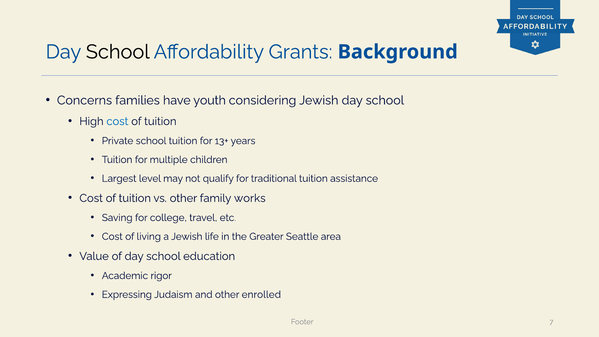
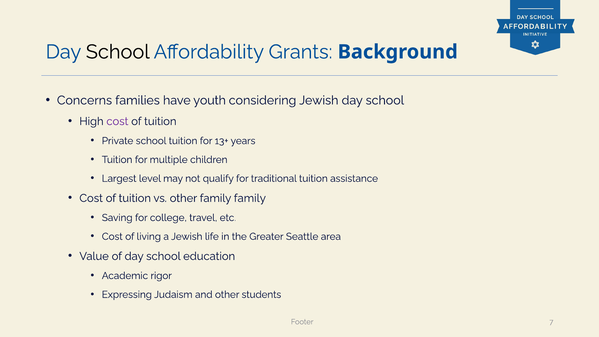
cost colour: blue -> purple (117, 121)
family works: works -> family (250, 198)
enrolled: enrolled -> students (261, 295)
